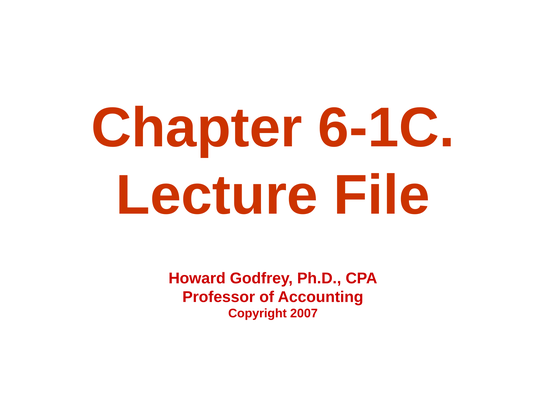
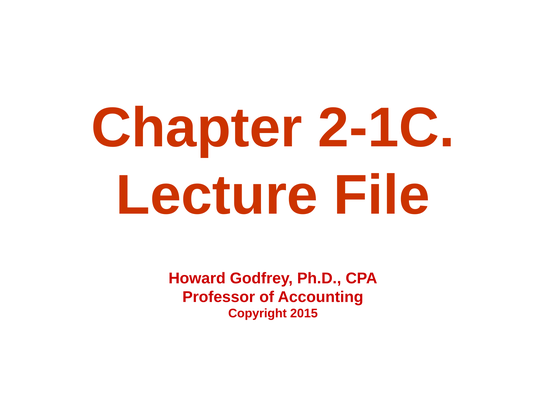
6-1C: 6-1C -> 2-1C (386, 128)
2007: 2007 -> 2015 (304, 314)
